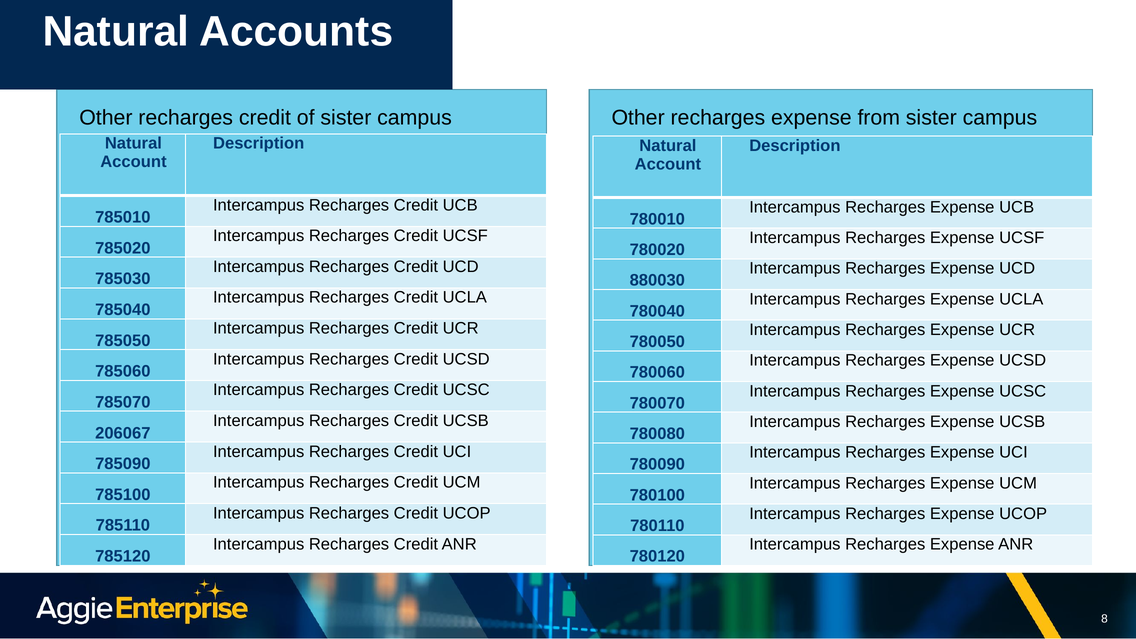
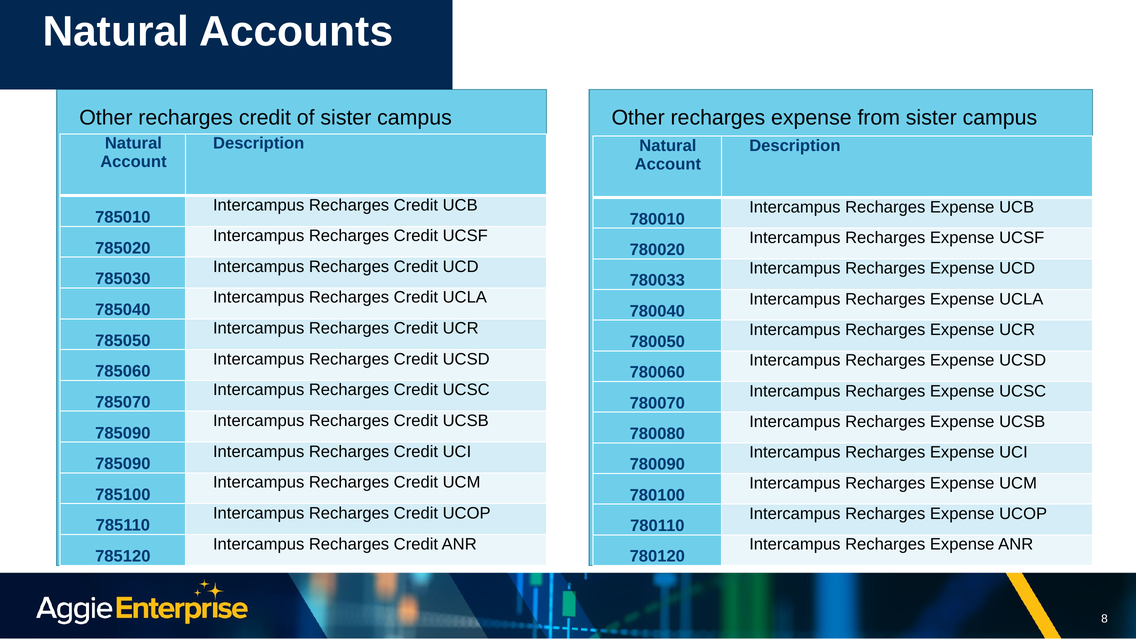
880030: 880030 -> 780033 (657, 280)
206067: 206067 -> 785090 (123, 433)
